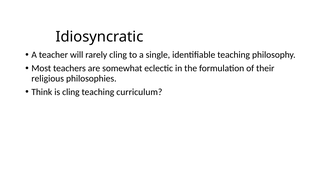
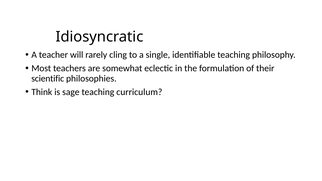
religious: religious -> scientific (48, 78)
is cling: cling -> sage (71, 92)
